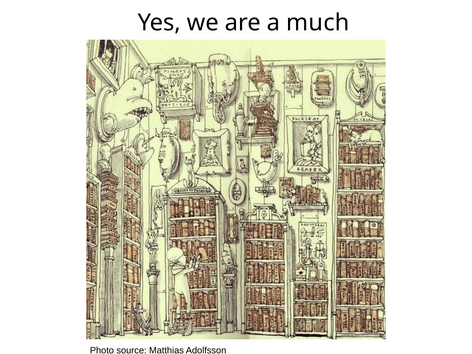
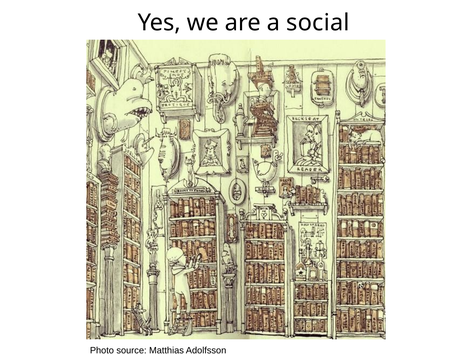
much: much -> social (318, 23)
